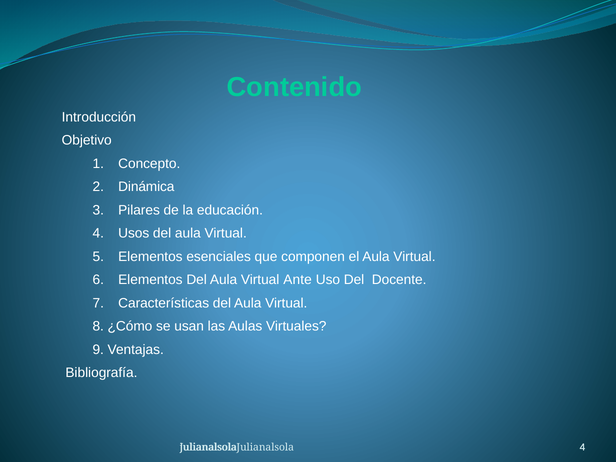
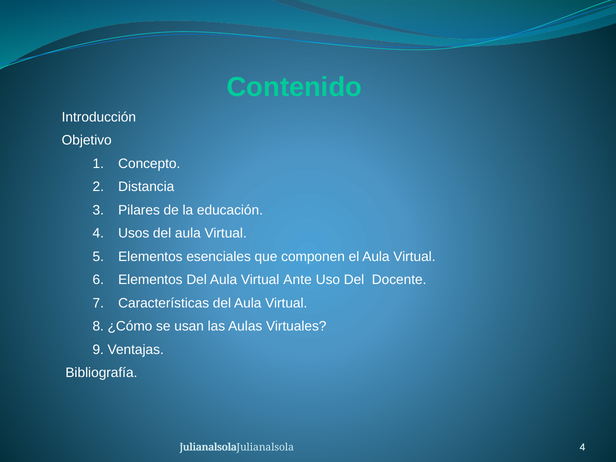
Dinámica: Dinámica -> Distancia (146, 187)
